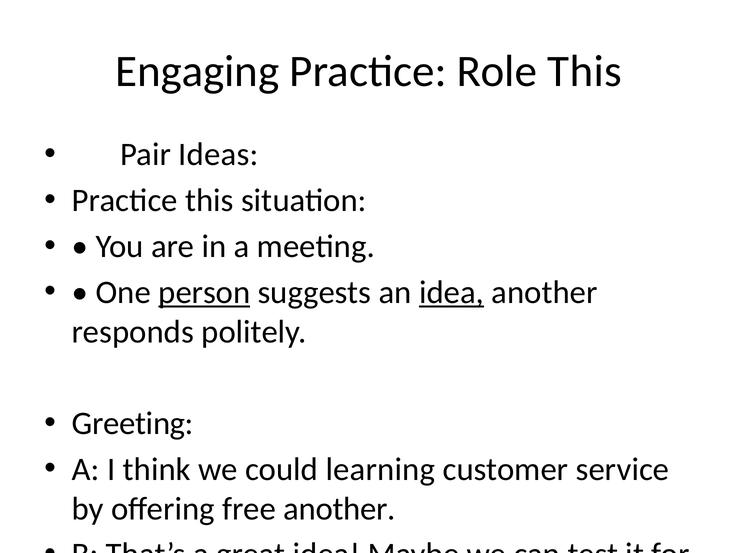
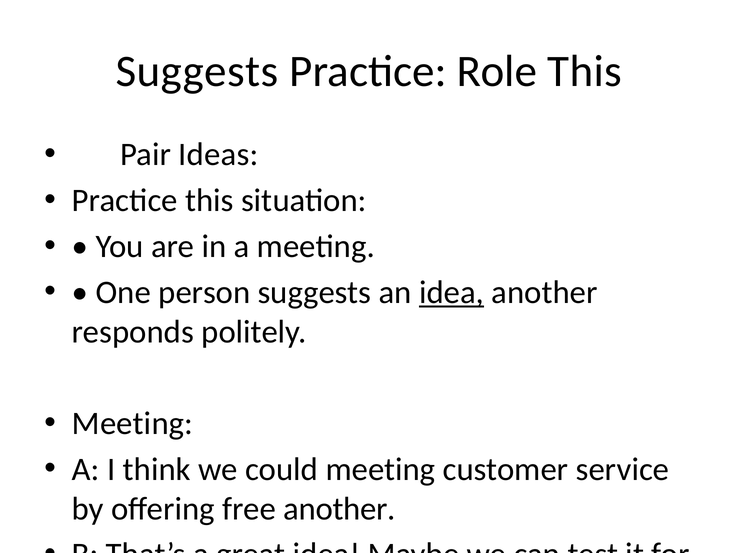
Engaging: Engaging -> Suggests (197, 71)
person underline: present -> none (204, 293)
Greeting: Greeting -> Meeting (133, 424)
could learning: learning -> meeting (380, 470)
